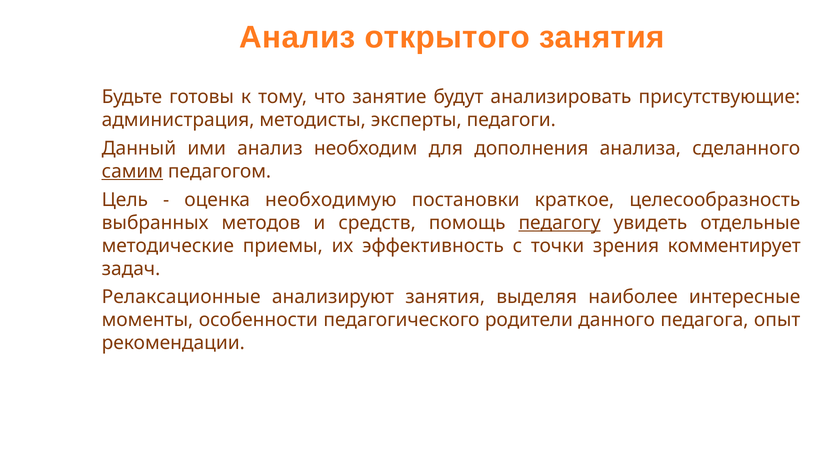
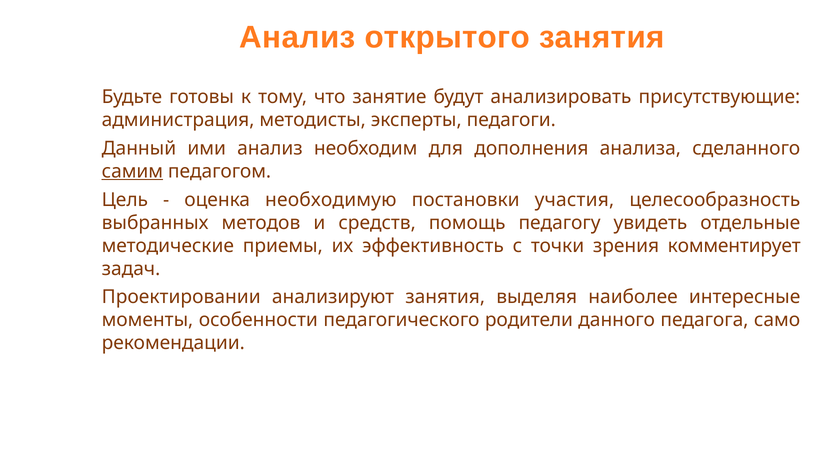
краткое: краткое -> участия (574, 200)
педагогу underline: present -> none (560, 223)
Релаксационные: Релаксационные -> Проектировании (181, 297)
опыт: опыт -> само (777, 320)
